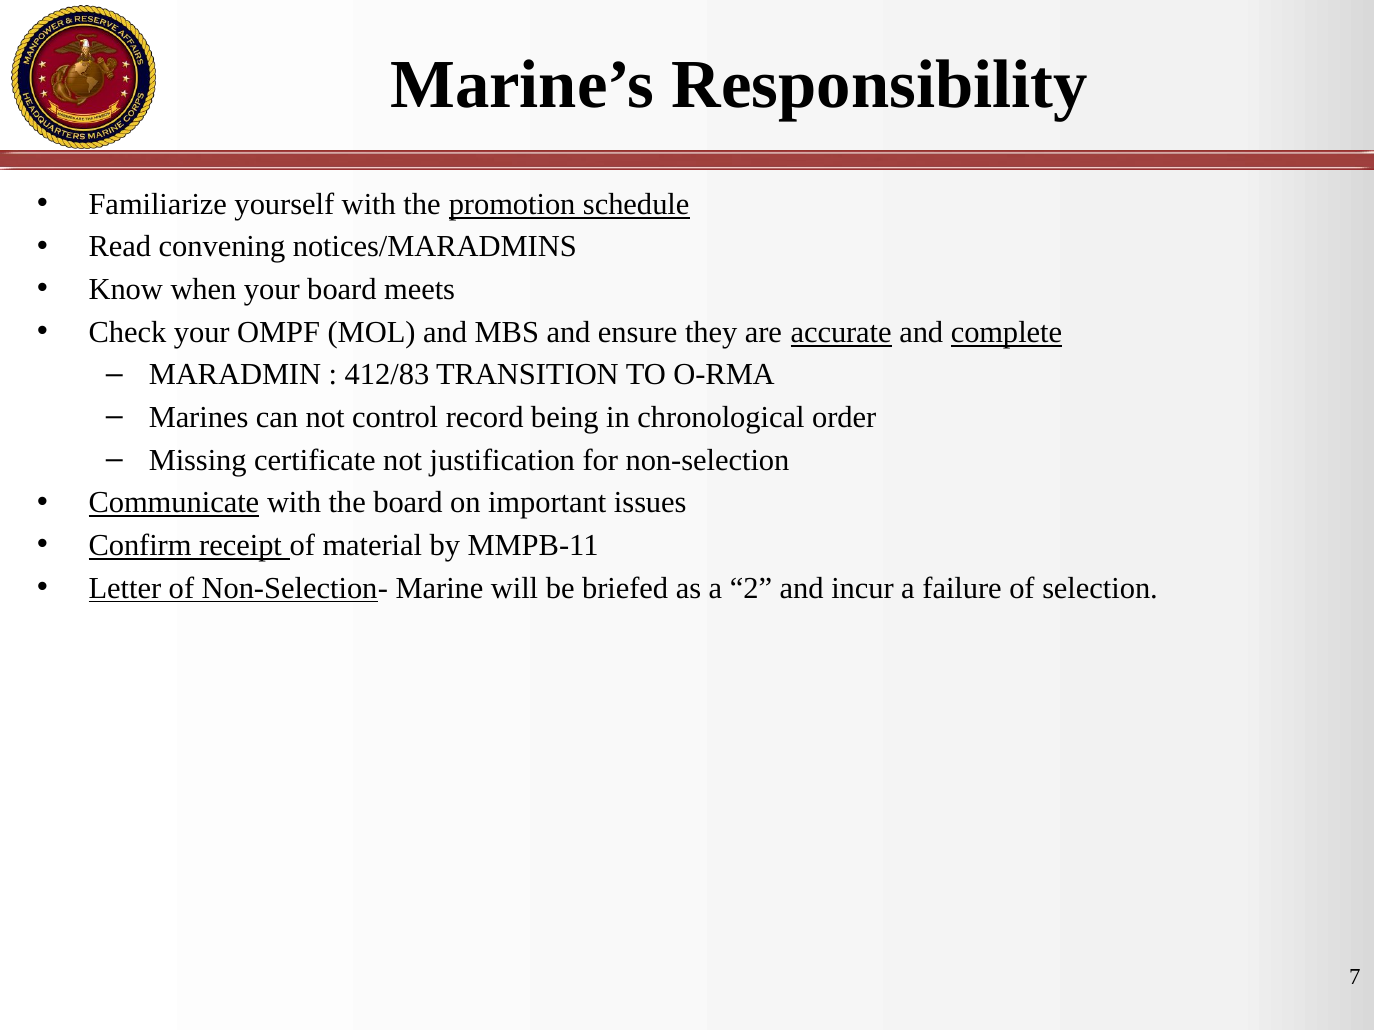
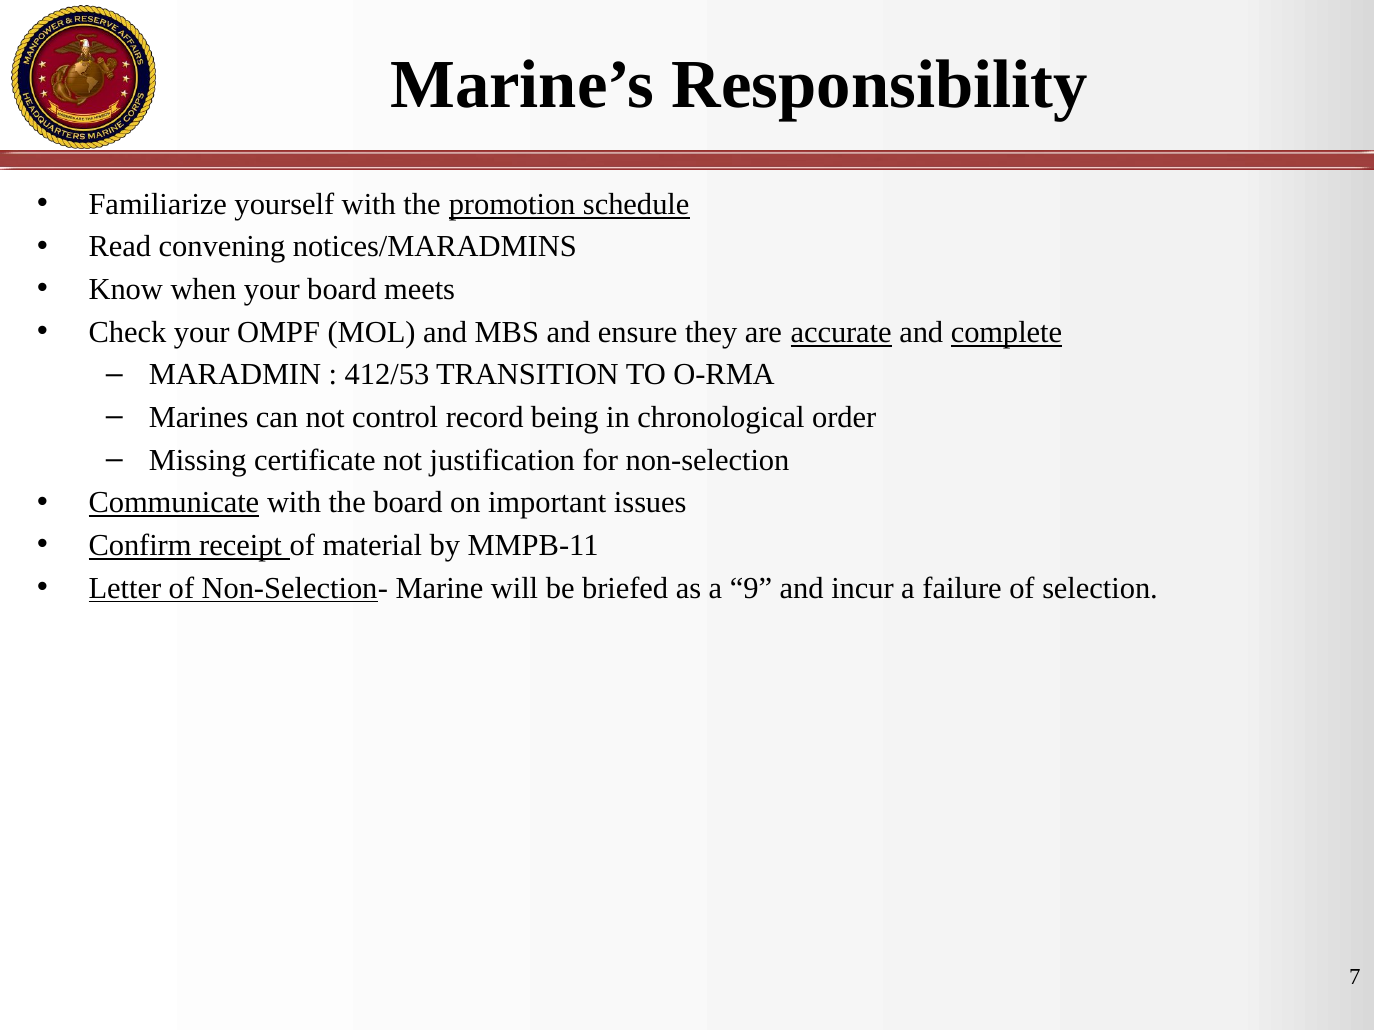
412/83: 412/83 -> 412/53 (387, 375)
2: 2 -> 9 (751, 588)
